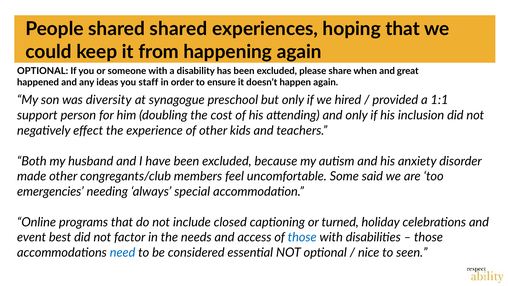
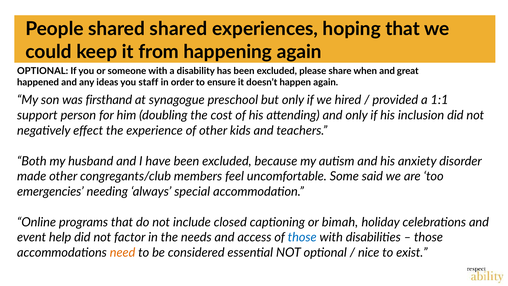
diversity: diversity -> firsthand (109, 100)
turned: turned -> bimah (340, 222)
best: best -> help (60, 237)
need colour: blue -> orange (123, 252)
seen: seen -> exist (412, 252)
